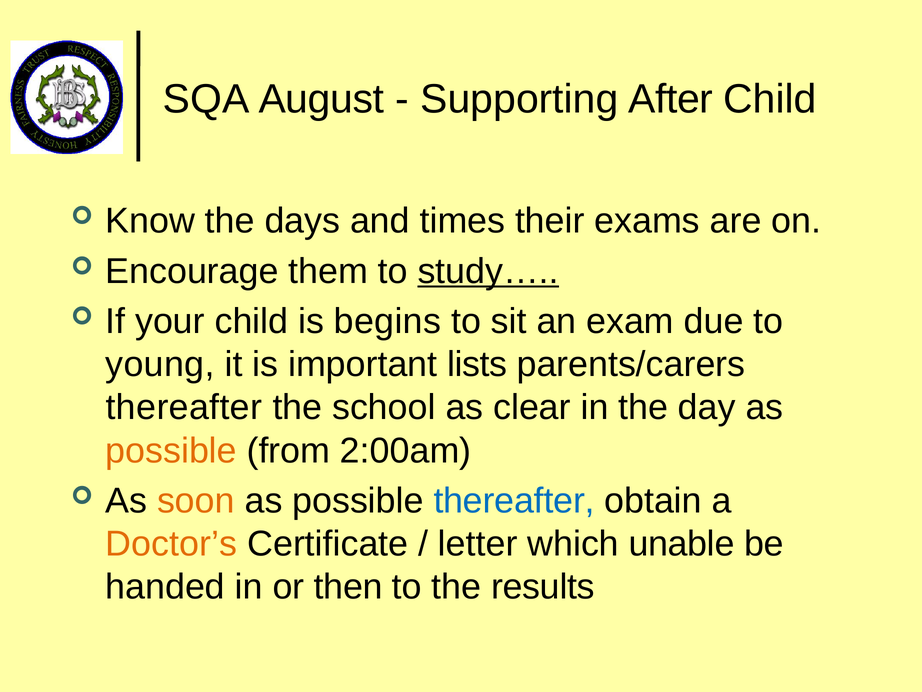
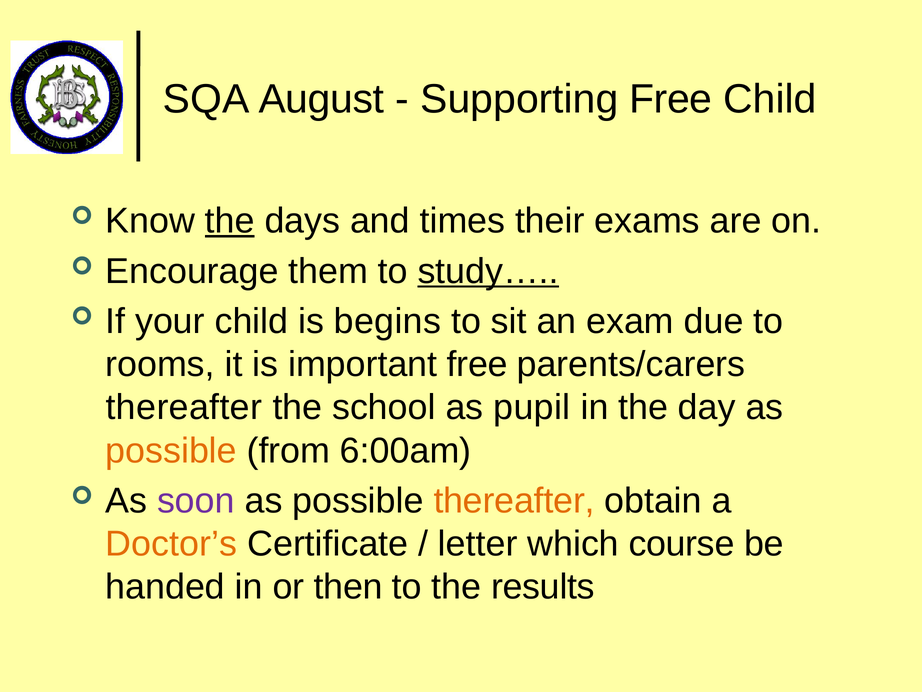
Supporting After: After -> Free (671, 99)
the underline: none -> present (230, 221)
young: young -> rooms (160, 364)
important lists: lists -> free (477, 364)
clear: clear -> pupil (532, 407)
2:00am: 2:00am -> 6:00am (406, 450)
soon colour: orange -> purple (196, 501)
thereafter colour: blue -> orange (514, 501)
unable: unable -> course (682, 544)
